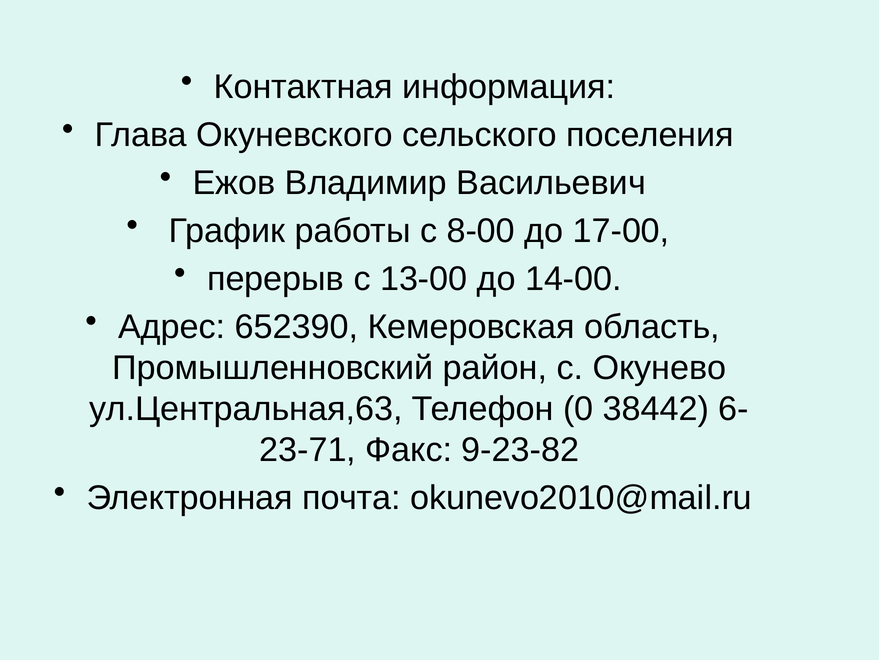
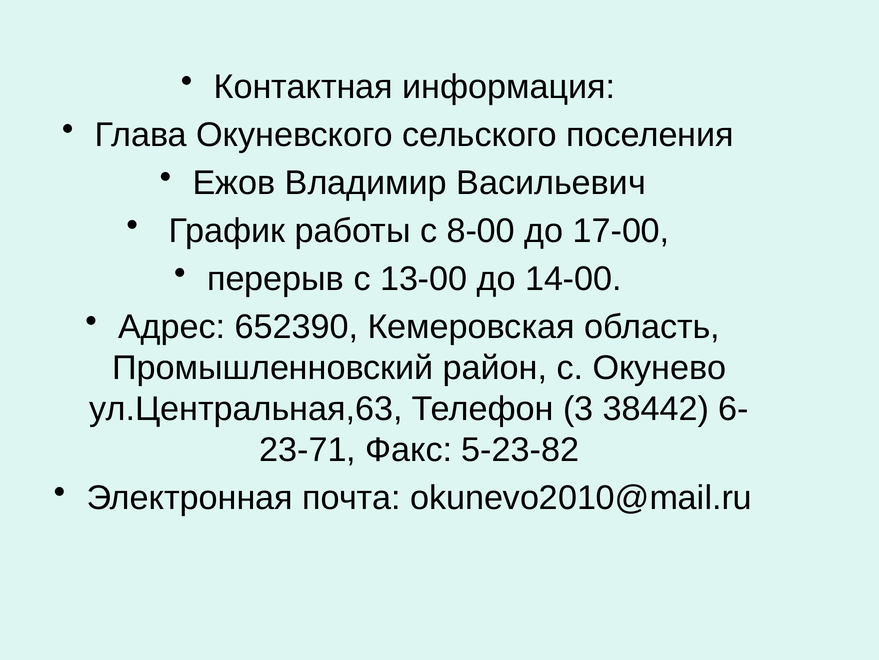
0: 0 -> 3 (578, 409)
9-23-82: 9-23-82 -> 5-23-82 (520, 450)
